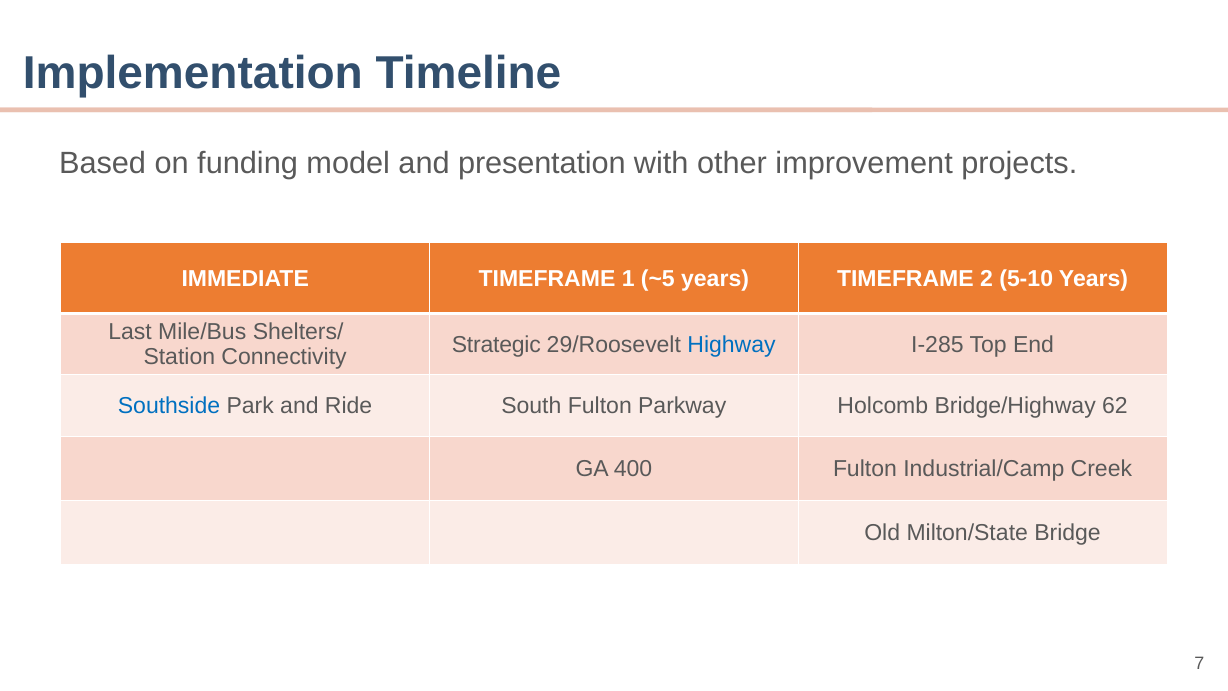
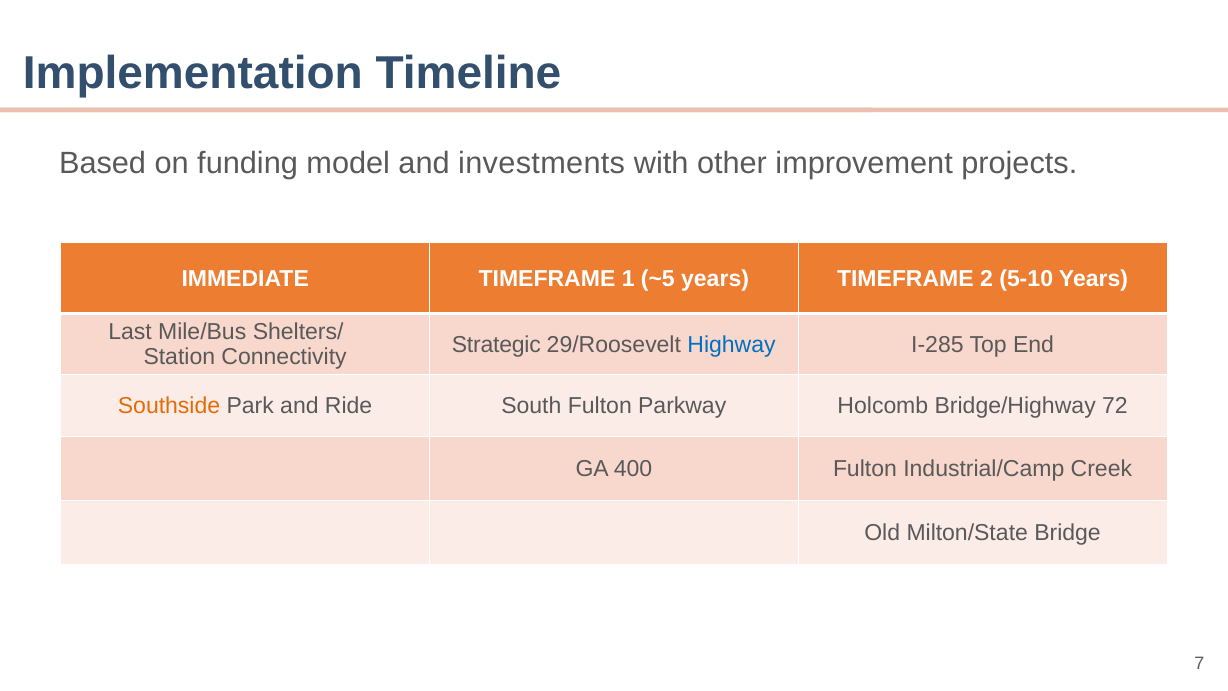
presentation: presentation -> investments (542, 164)
Southside colour: blue -> orange (169, 406)
62: 62 -> 72 (1115, 406)
